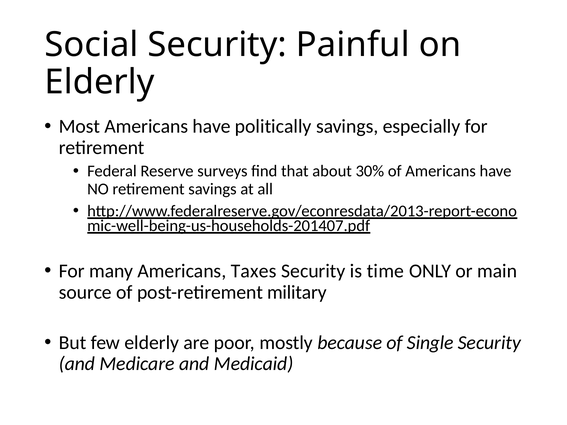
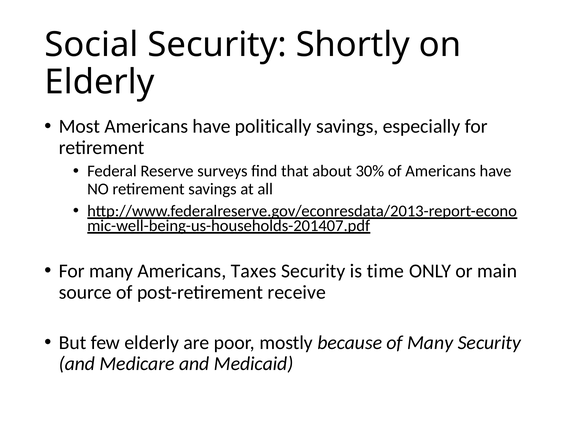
Painful: Painful -> Shortly (353, 45)
military: military -> receive (297, 292)
of Single: Single -> Many (430, 343)
